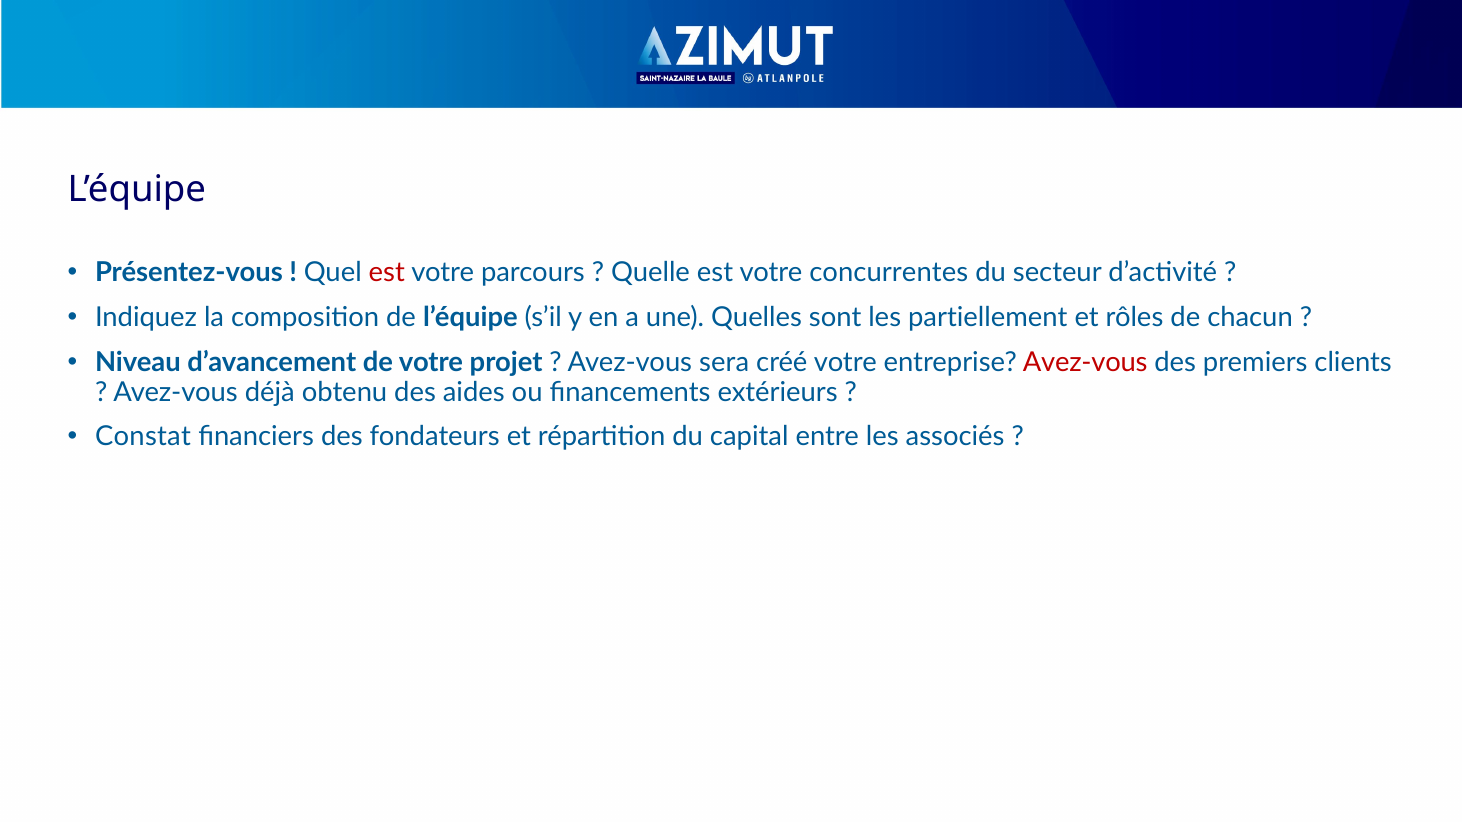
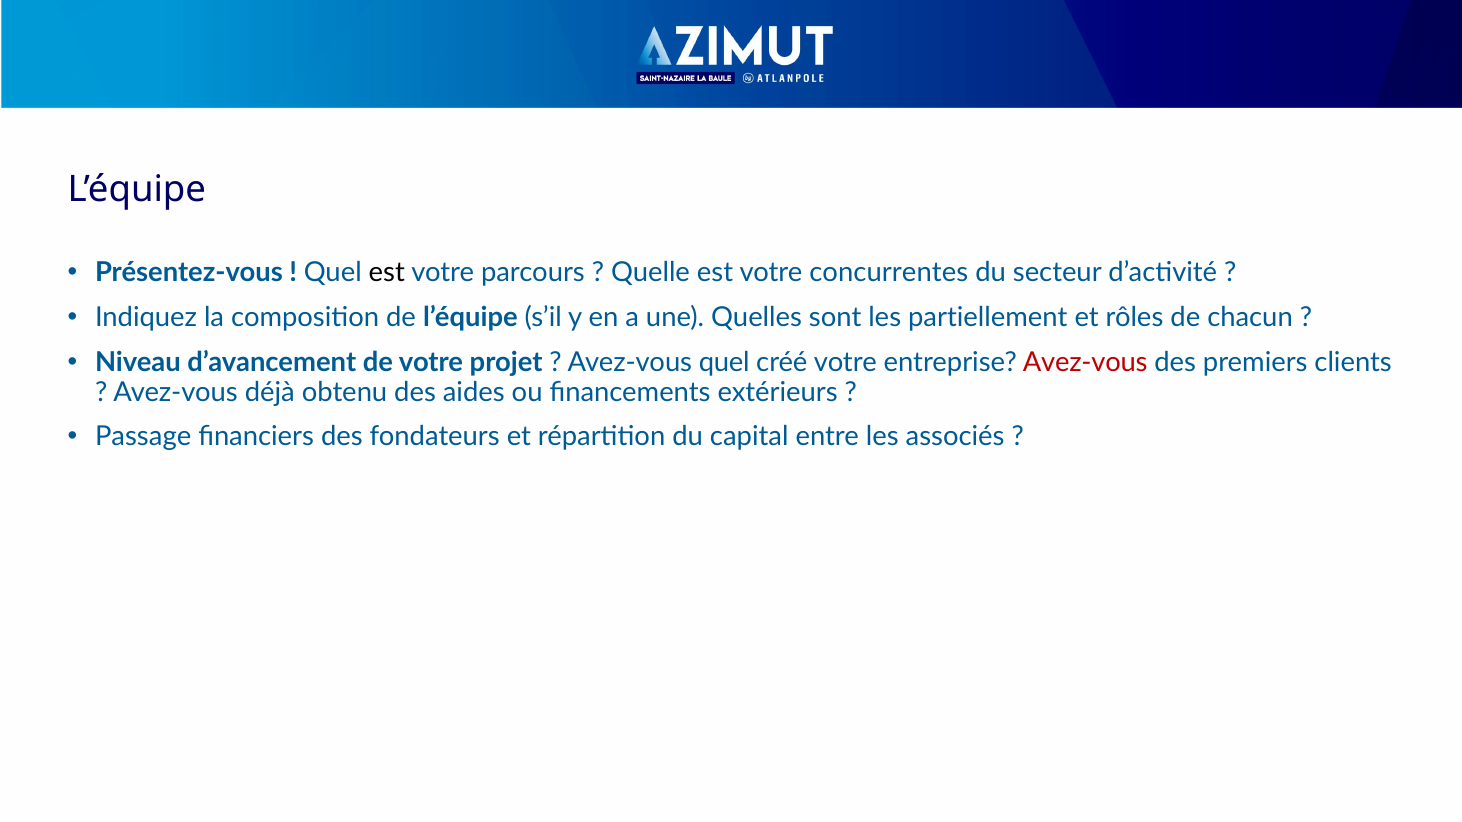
est colour: red -> black (387, 273)
Avez-vous sera: sera -> quel (724, 363)
Constat: Constat -> Passage (143, 437)
